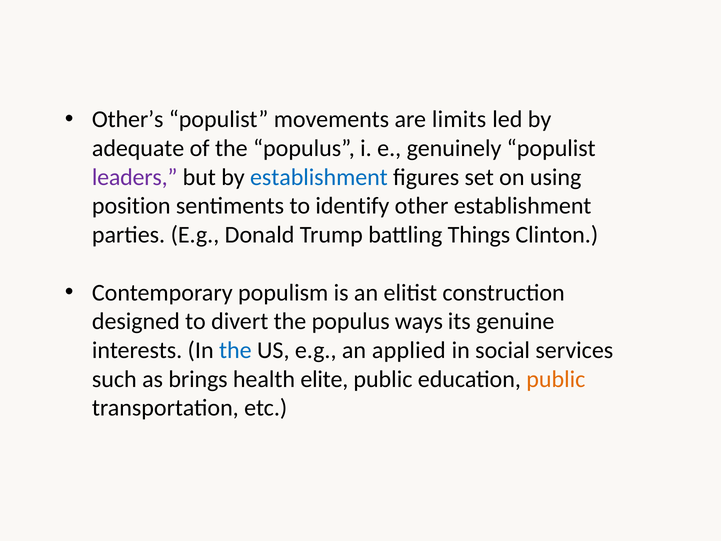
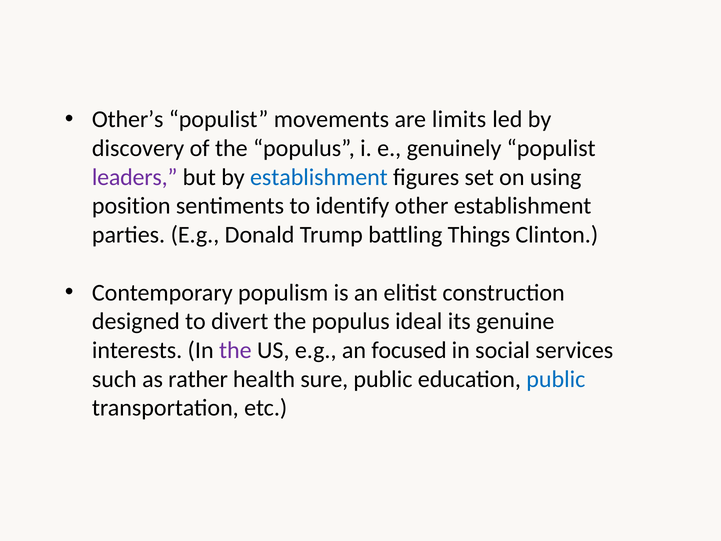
adequate: adequate -> discovery (138, 148)
ways: ways -> ideal (419, 321)
the colour: blue -> purple (235, 350)
applied: applied -> focused (409, 350)
brings: brings -> rather (198, 379)
elite: elite -> sure (324, 379)
public colour: orange -> blue (556, 379)
